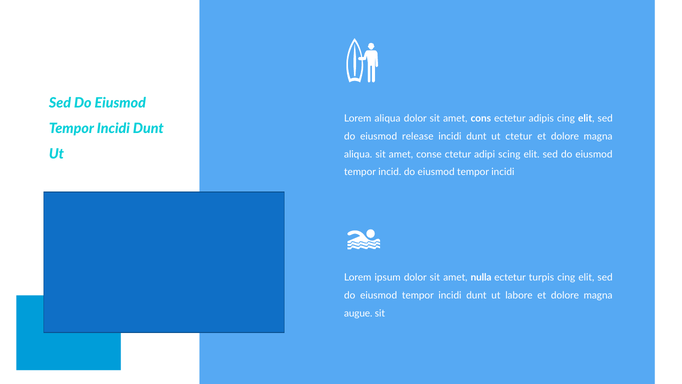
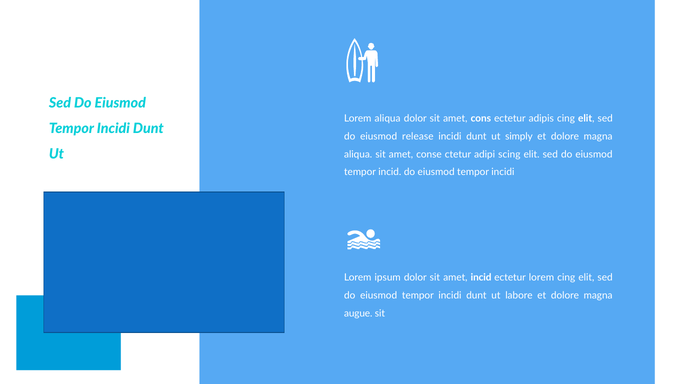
ut ctetur: ctetur -> simply (519, 136)
amet nulla: nulla -> incid (481, 277)
ectetur turpis: turpis -> lorem (541, 277)
